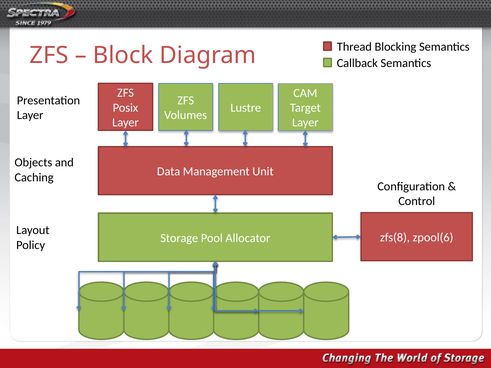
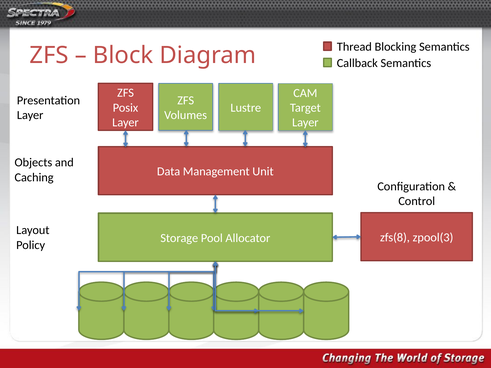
zpool(6: zpool(6 -> zpool(3 (433, 238)
